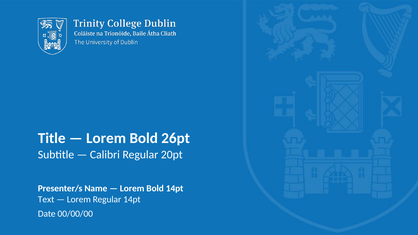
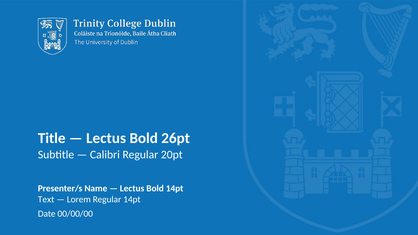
Lorem: Lorem -> Lectus (106, 138)
Lorem: Lorem -> Lectus (132, 188)
